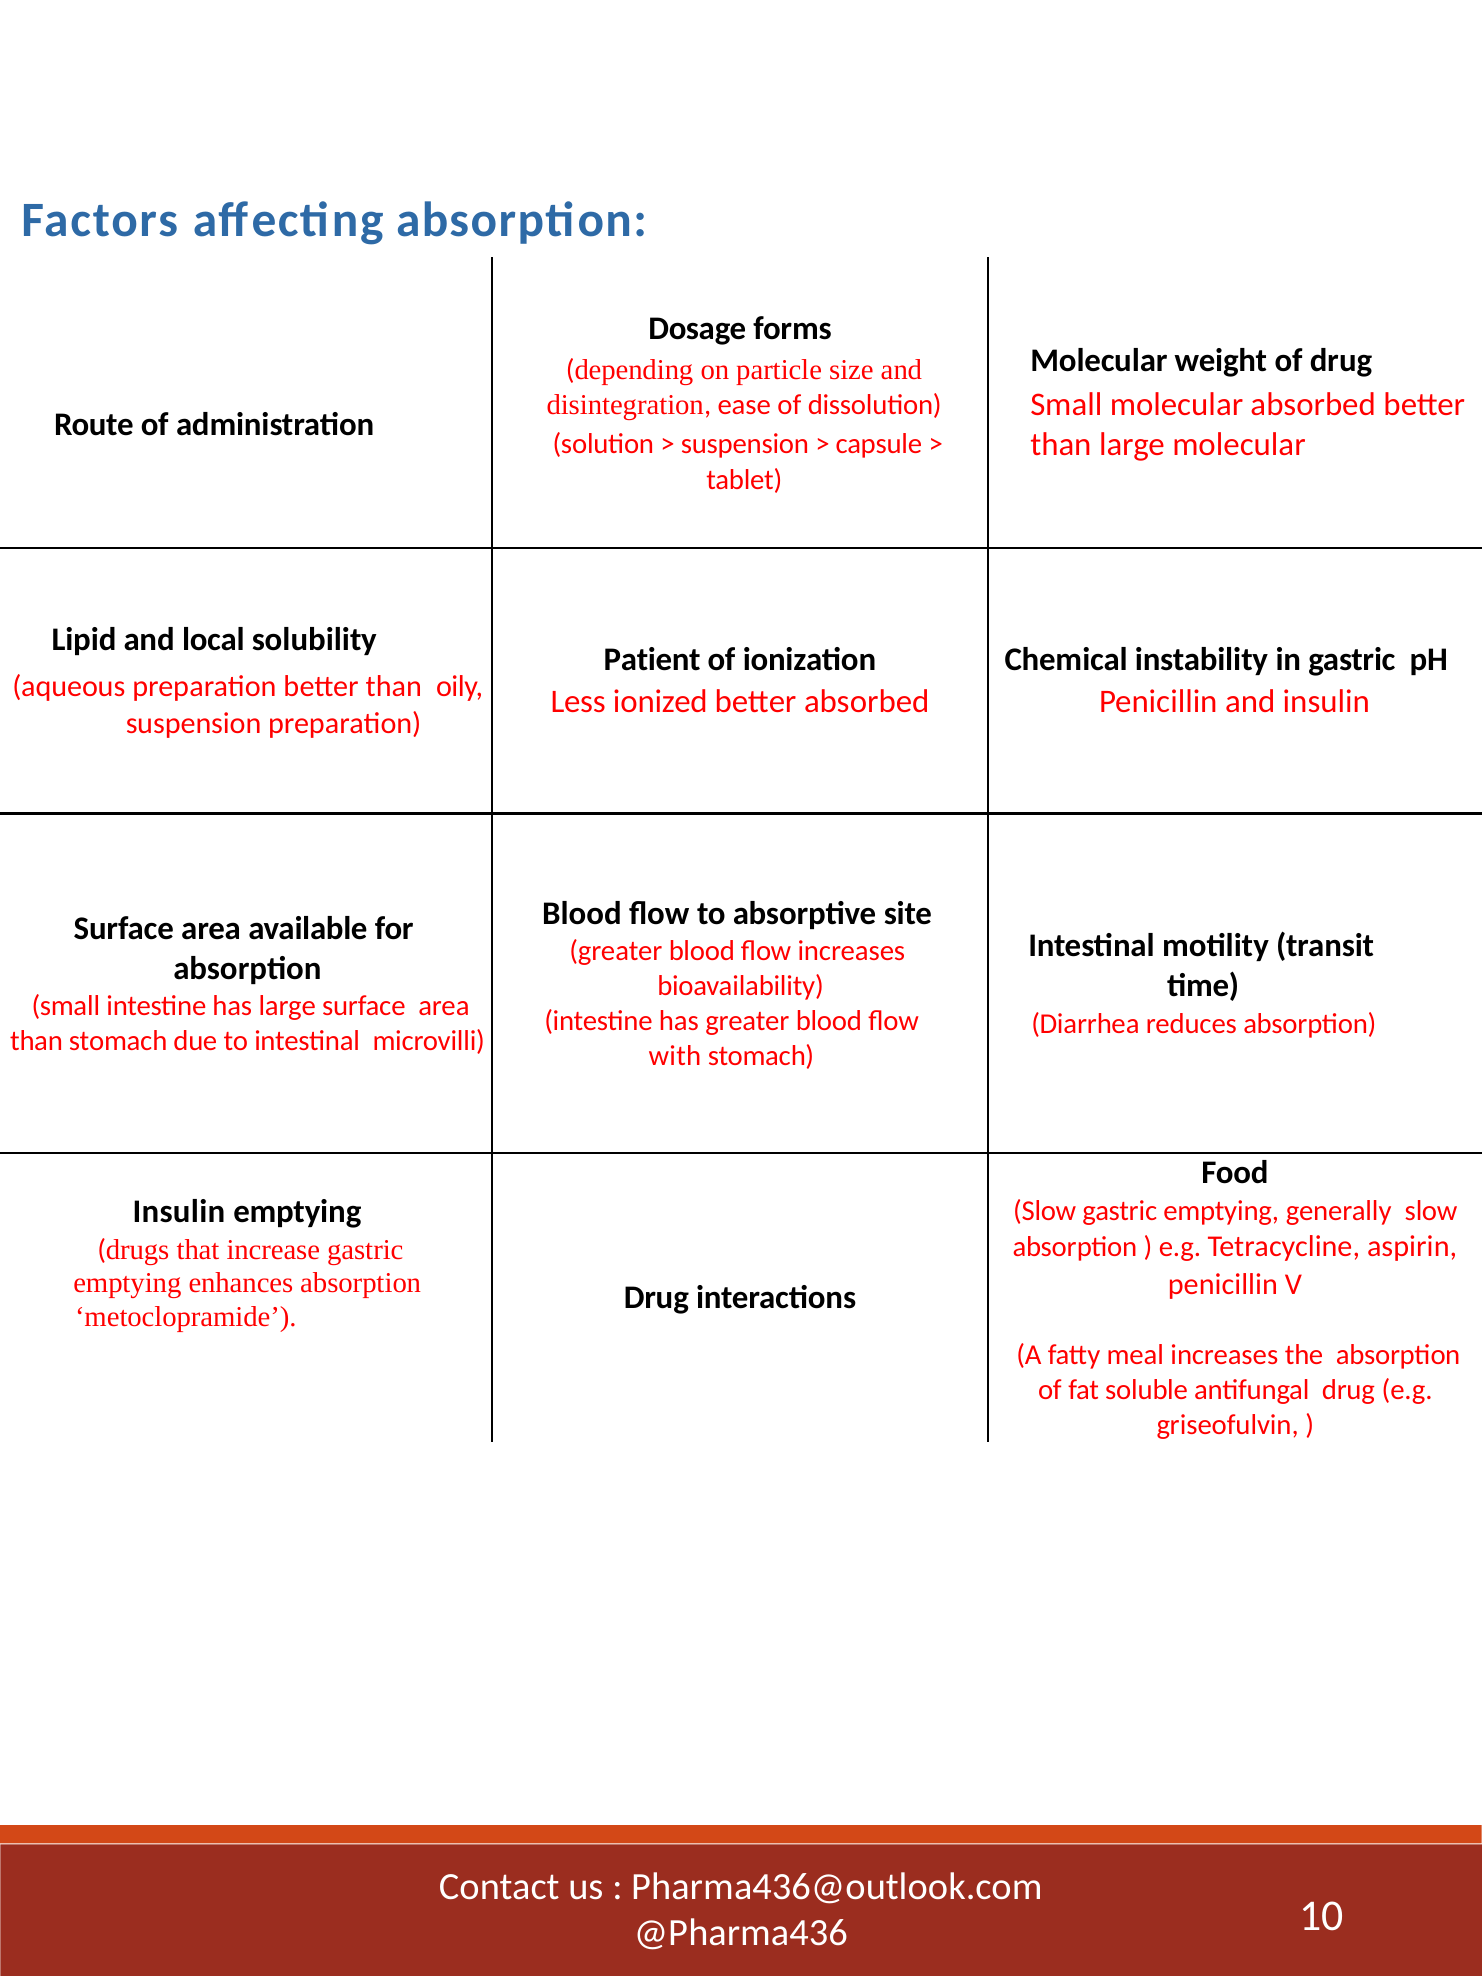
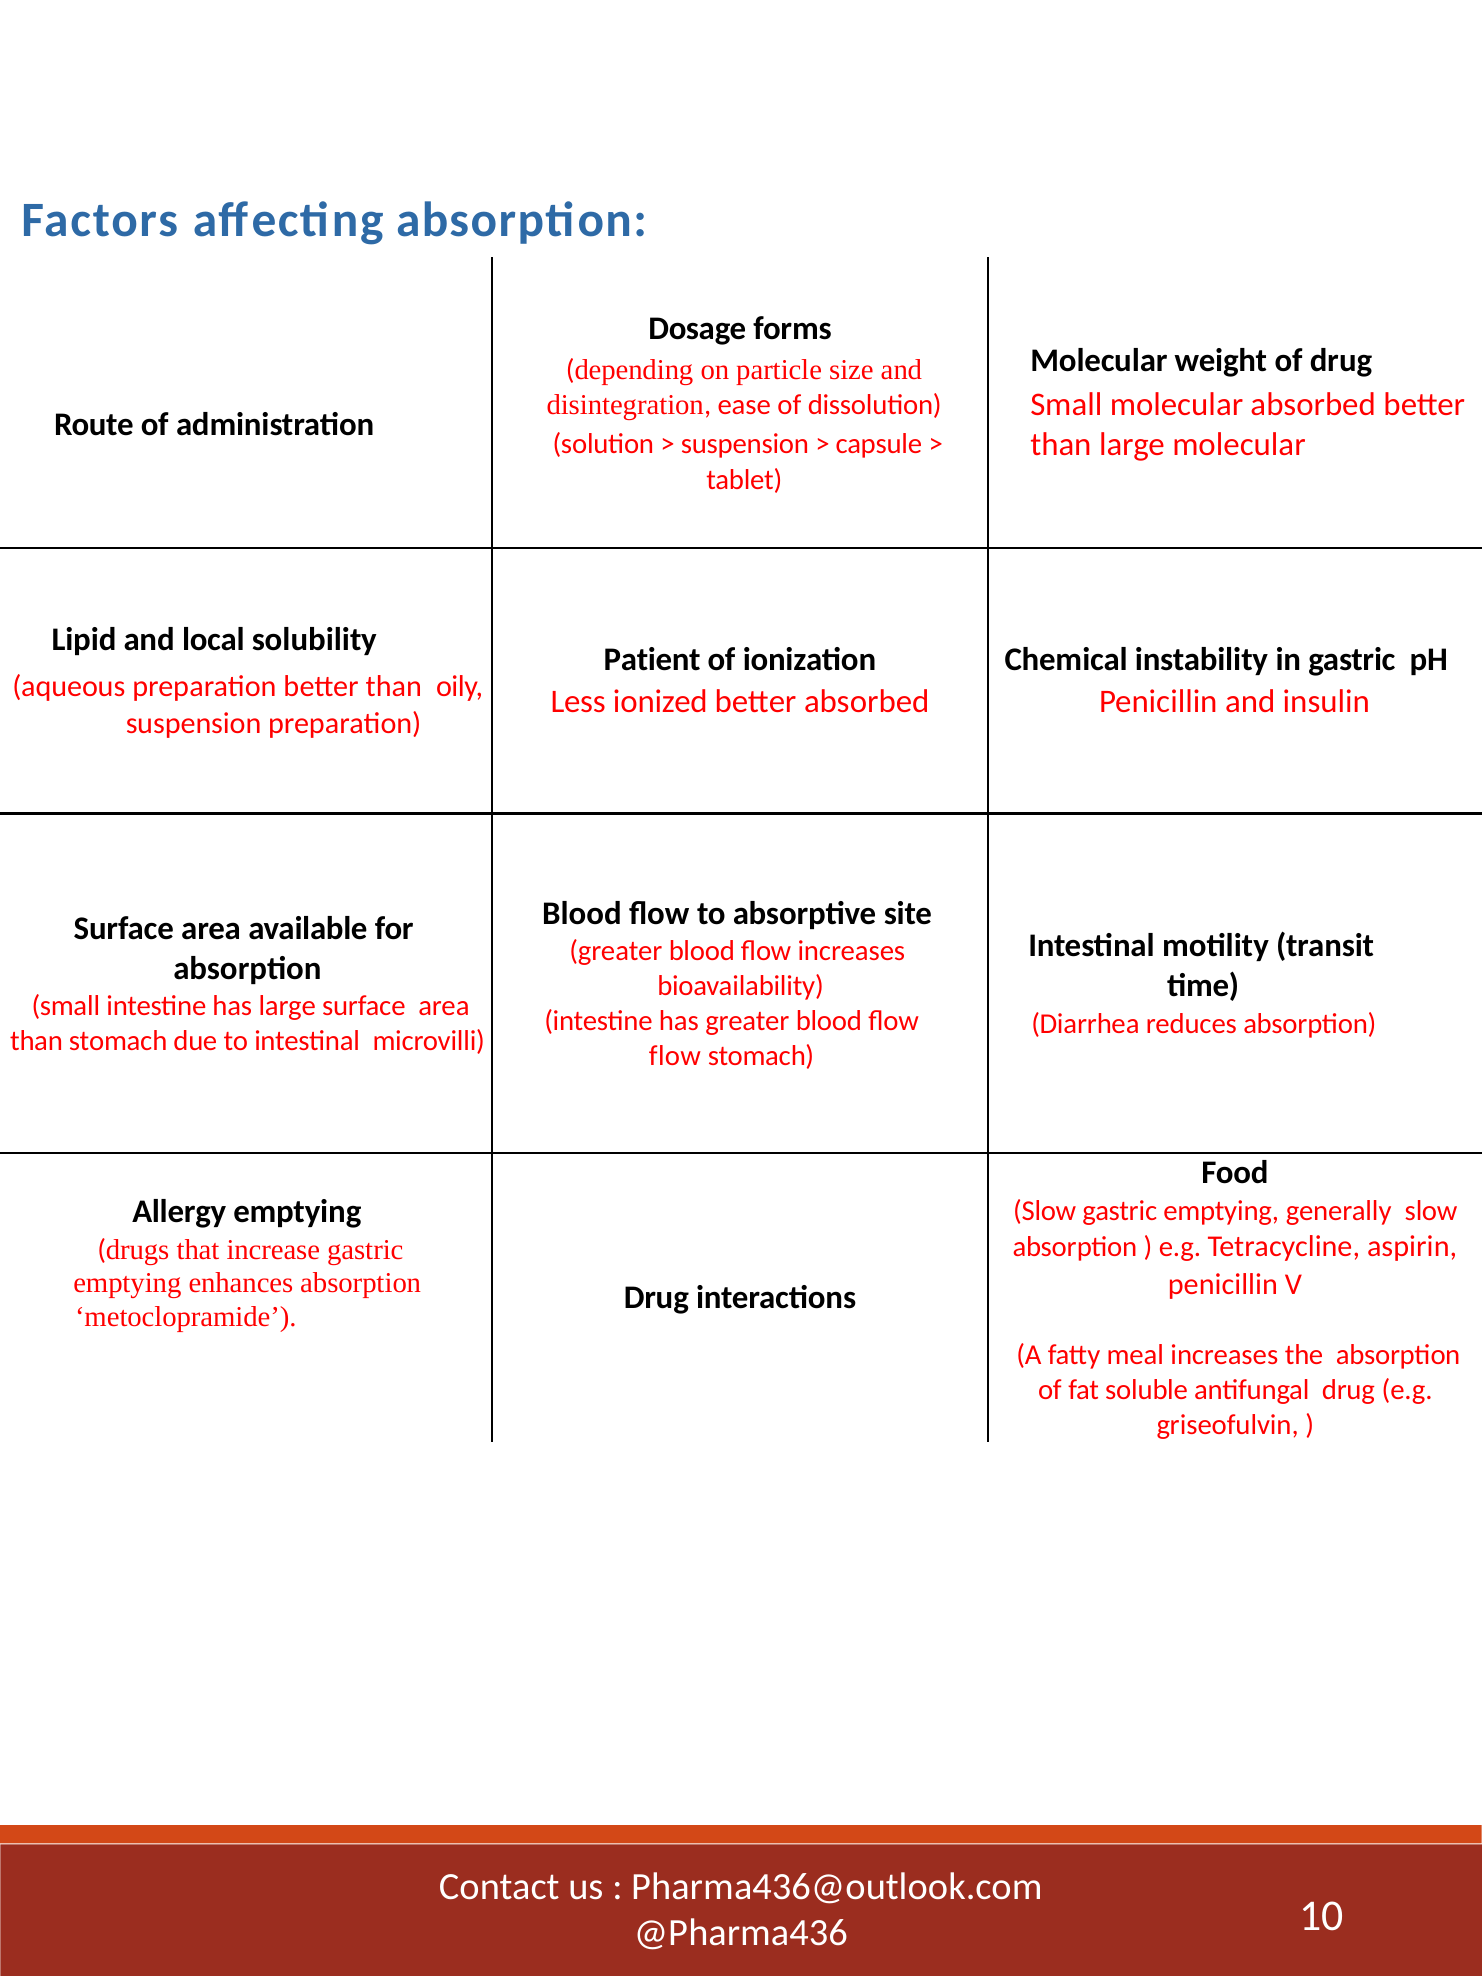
with: with -> flow (675, 1056)
Insulin: Insulin -> Allergy (179, 1212)
